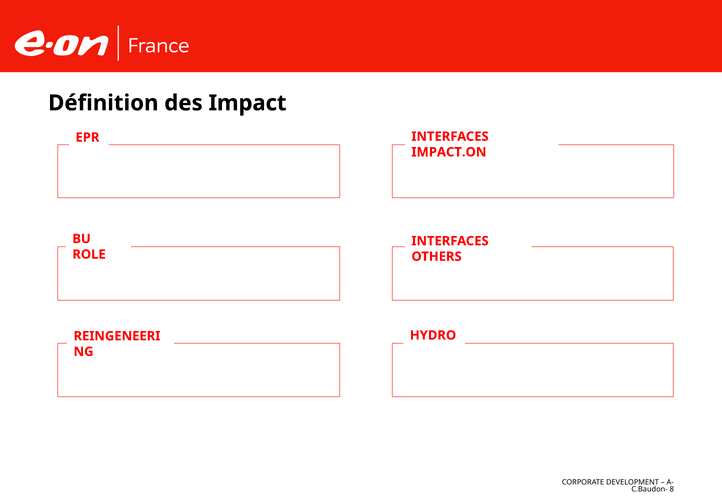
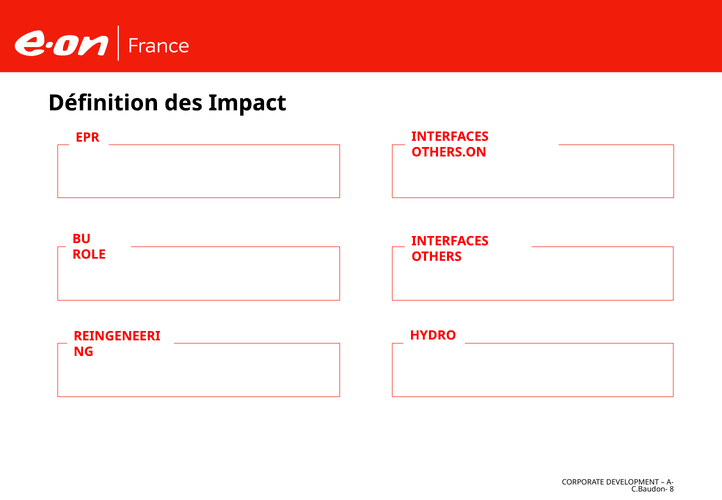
IMPACT.ON: IMPACT.ON -> OTHERS.ON (449, 152)
